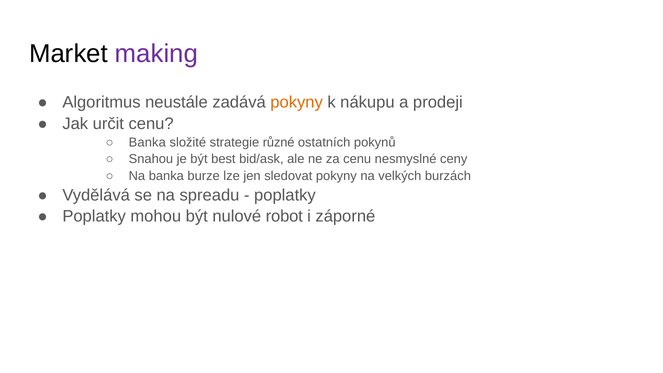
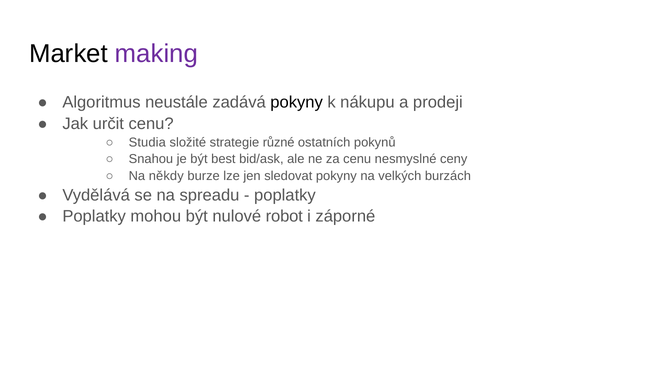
pokyny colour: orange -> black (297, 103)
Banka: Banka -> Studia (147, 142)
Na banka: banka -> někdy (166, 176)
